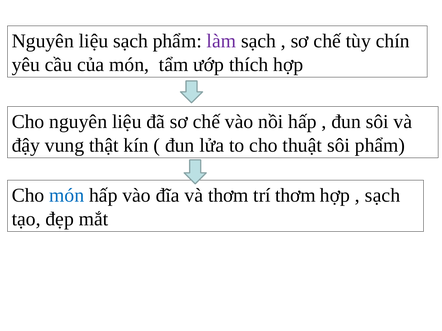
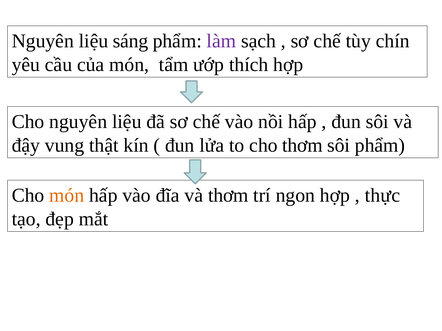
liệu sạch: sạch -> sáng (131, 41)
cho thuật: thuật -> thơm (302, 145)
món colour: blue -> orange (67, 196)
trí thơm: thơm -> ngon (295, 196)
sạch: sạch -> thực (383, 196)
